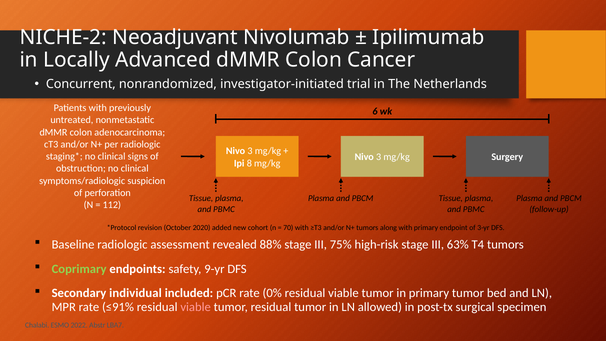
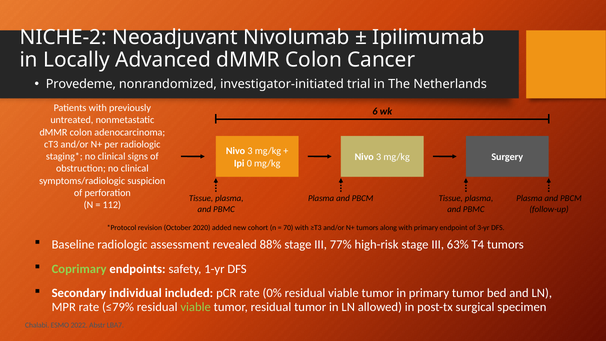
Concurrent: Concurrent -> Provedeme (81, 84)
8: 8 -> 0 (249, 163)
75%: 75% -> 77% (341, 244)
9-yr: 9-yr -> 1-yr (214, 269)
≤91%: ≤91% -> ≤79% (118, 307)
viable colour: pink -> light green (196, 307)
